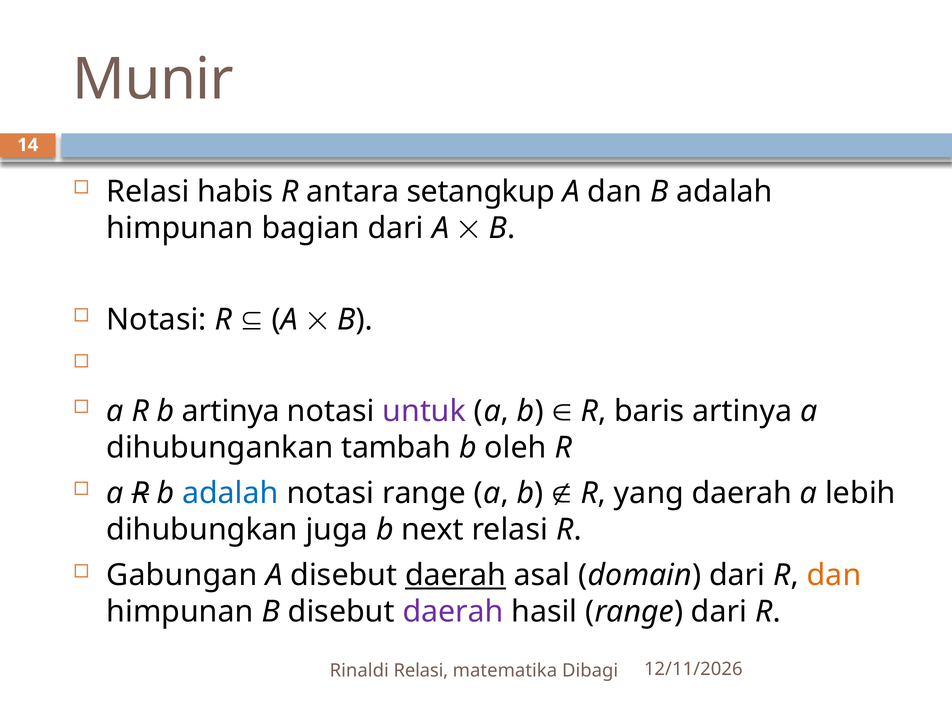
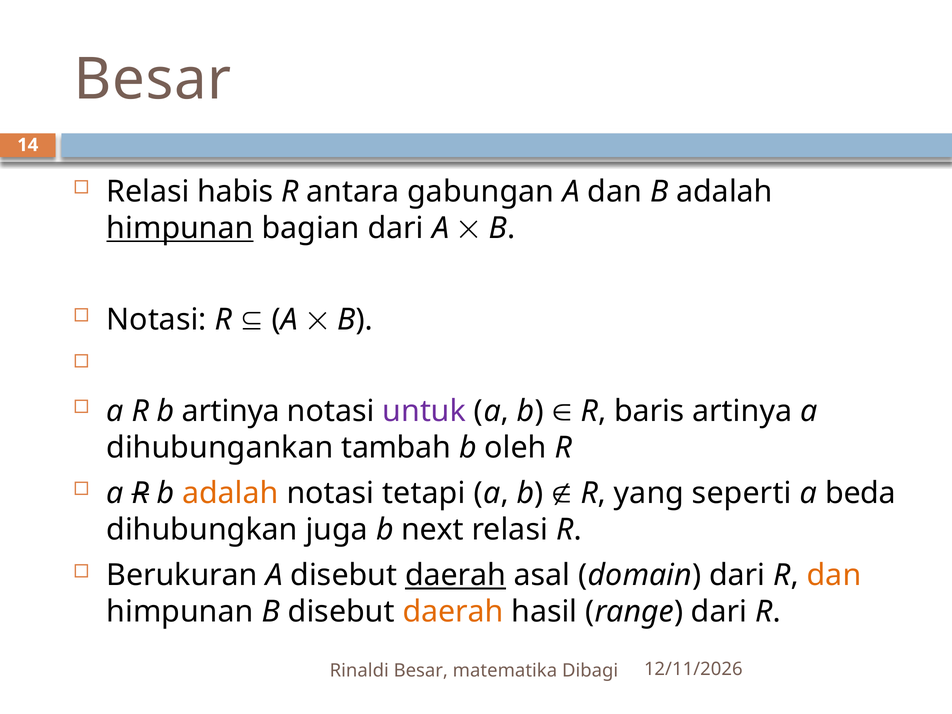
Munir: Munir -> Besar (153, 79)
setangkup: setangkup -> gabungan (481, 192)
himpunan underline: none -> present (180, 228)
adalah colour: blue -> orange (230, 493)
notasi range: range -> tetapi (424, 493)
yang daerah: daerah -> seperti (742, 493)
lebih: lebih -> beda (861, 493)
Gabungan: Gabungan -> Berukuran (182, 575)
daerah colour: purple -> orange (453, 612)
Rinaldi Relasi: Relasi -> Besar (421, 671)
